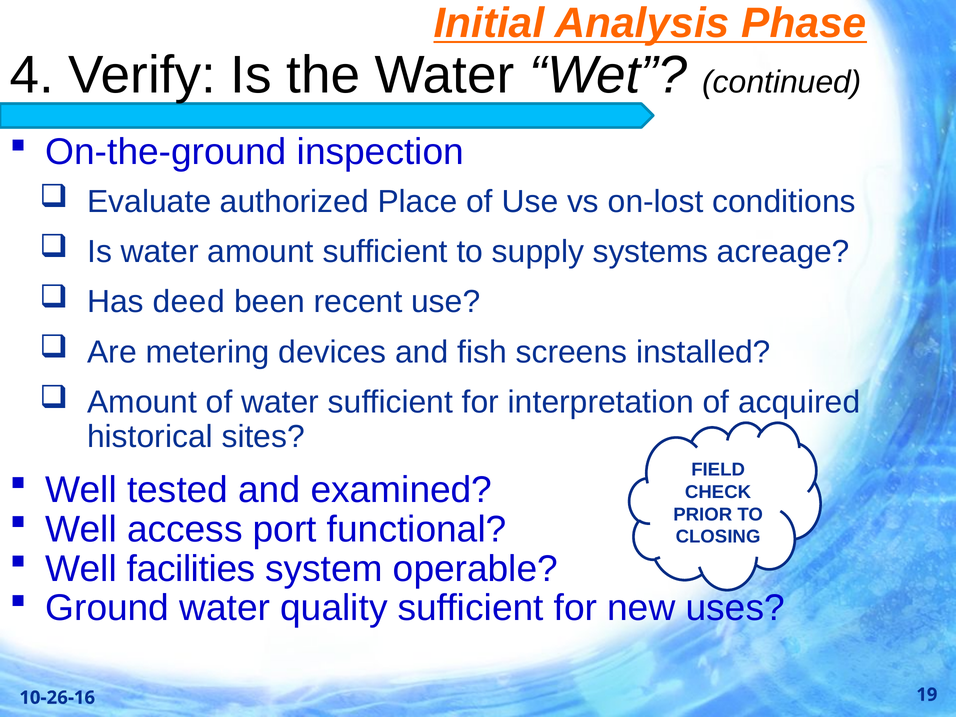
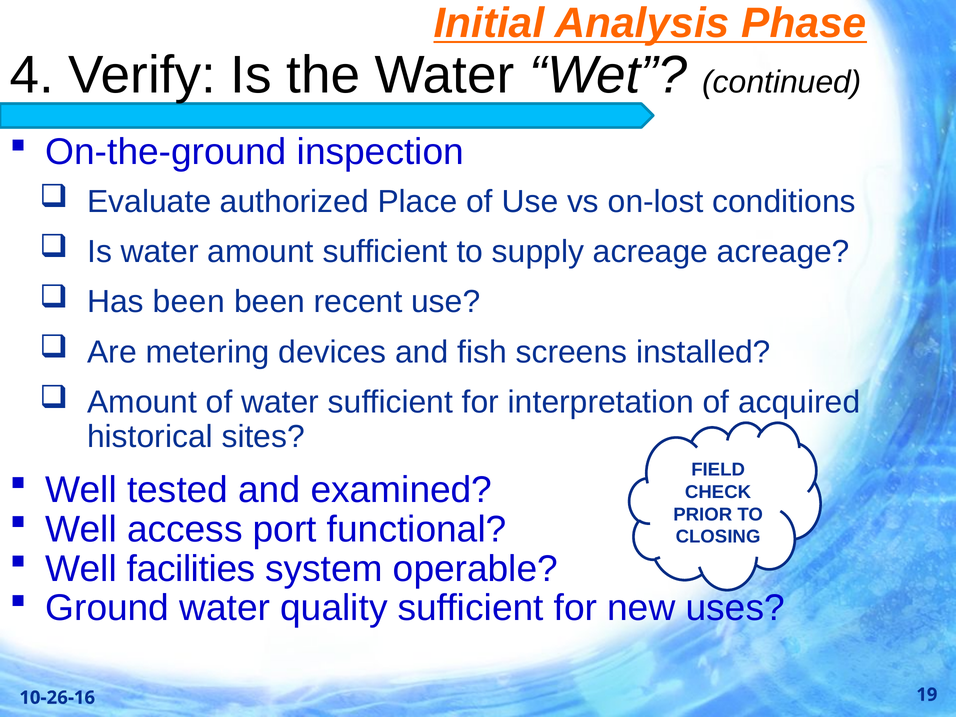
supply systems: systems -> acreage (651, 252)
Has deed: deed -> been (189, 302)
